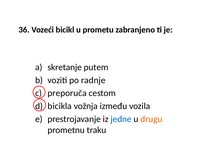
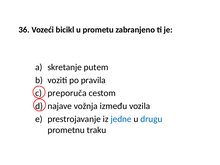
radnje: radnje -> pravila (93, 80)
bicikla: bicikla -> najave (60, 106)
drugu colour: orange -> blue (151, 119)
